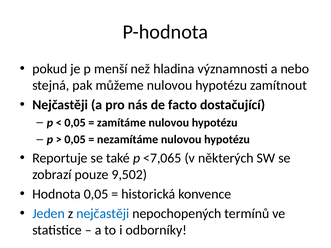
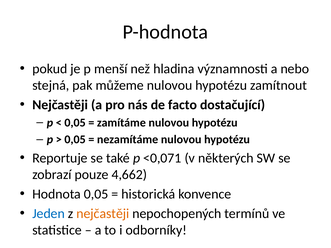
<7,065: <7,065 -> <0,071 (162, 158)
9,502: 9,502 -> 4,662 (129, 175)
nejčastěji colour: blue -> orange (103, 214)
